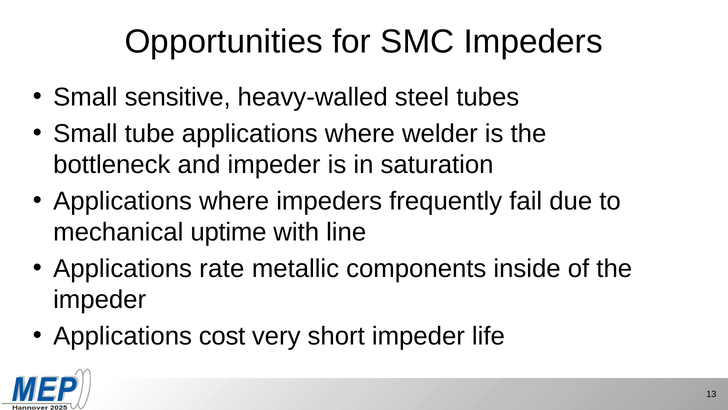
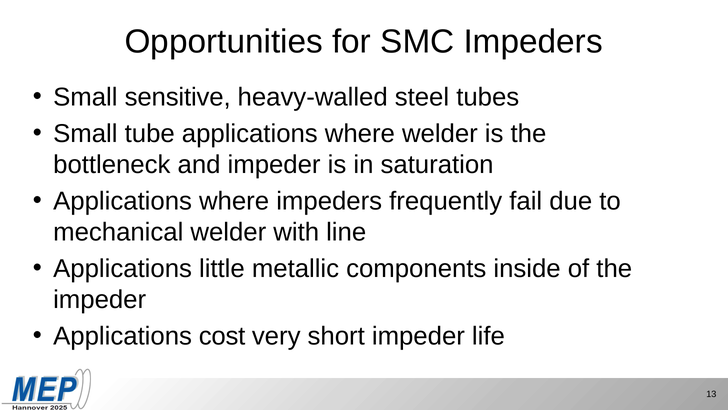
mechanical uptime: uptime -> welder (228, 232)
rate: rate -> little (222, 268)
